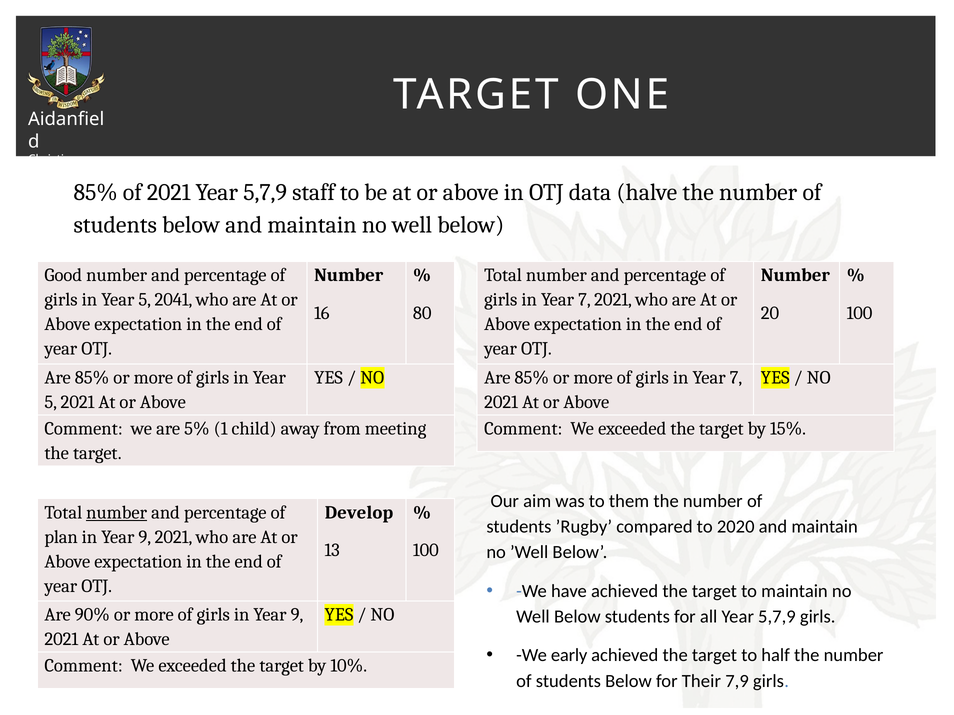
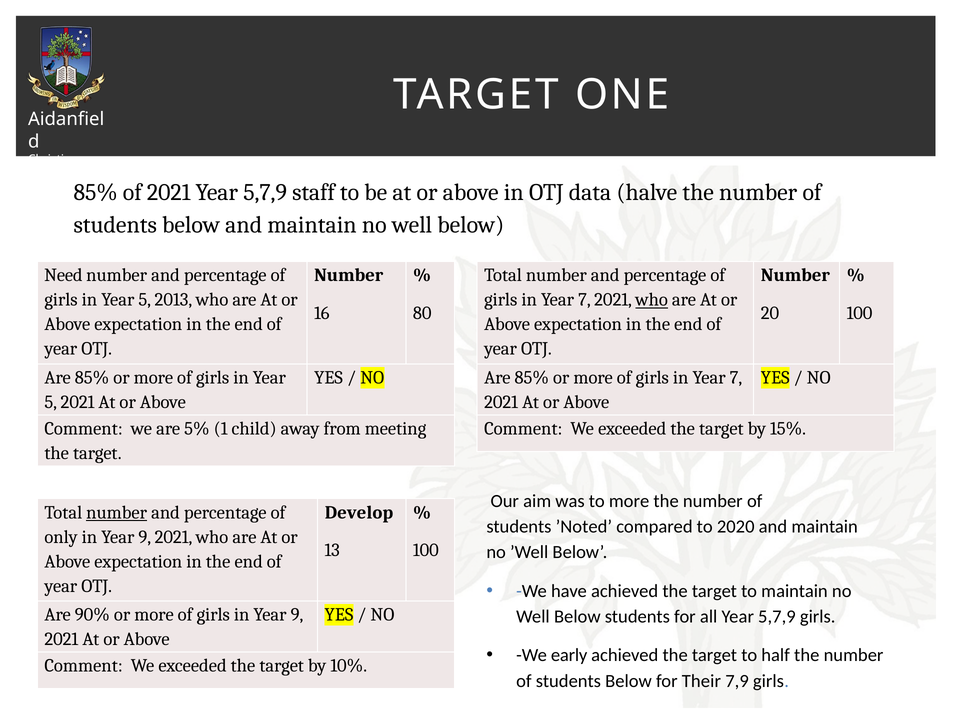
Good: Good -> Need (63, 276)
2041: 2041 -> 2013 (173, 300)
who underline: none -> present (652, 300)
to them: them -> more (629, 501)
’Rugby: ’Rugby -> ’Noted (584, 527)
plan: plan -> only (61, 537)
